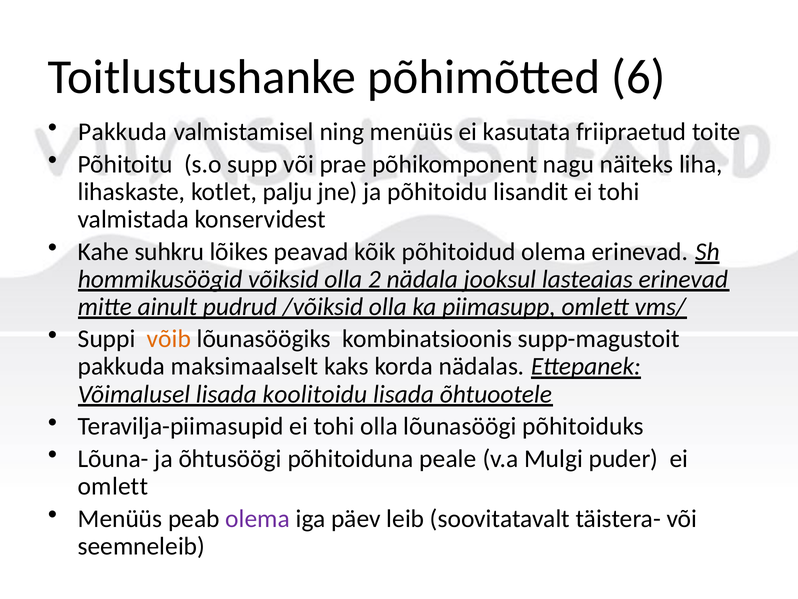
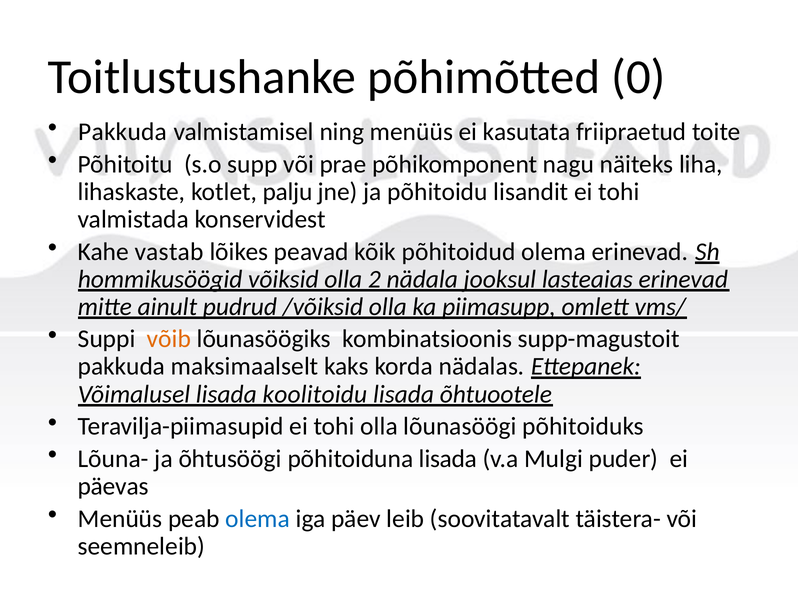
6: 6 -> 0 (638, 77)
suhkru: suhkru -> vastab (169, 251)
põhitoiduna peale: peale -> lisada (448, 458)
omlett: omlett -> päevas (113, 486)
olema colour: purple -> blue (258, 518)
